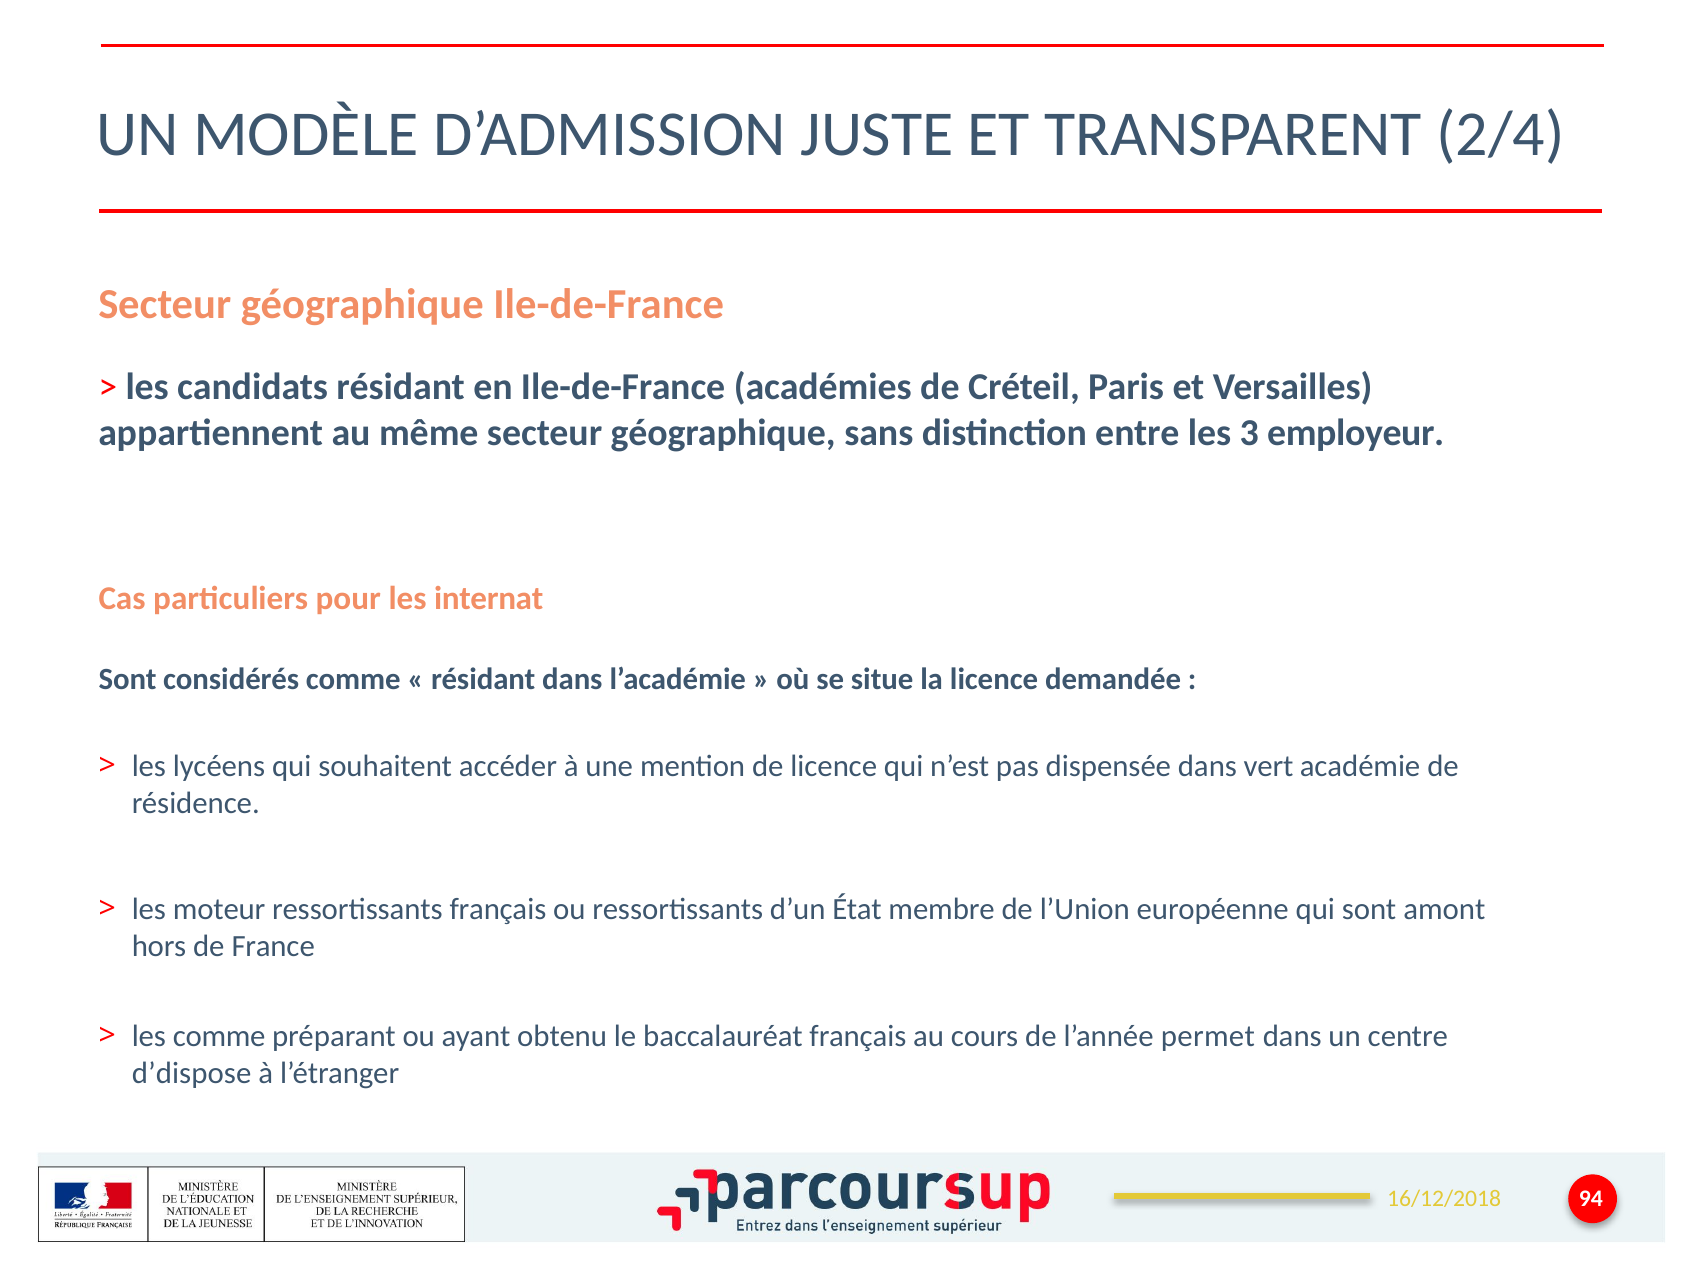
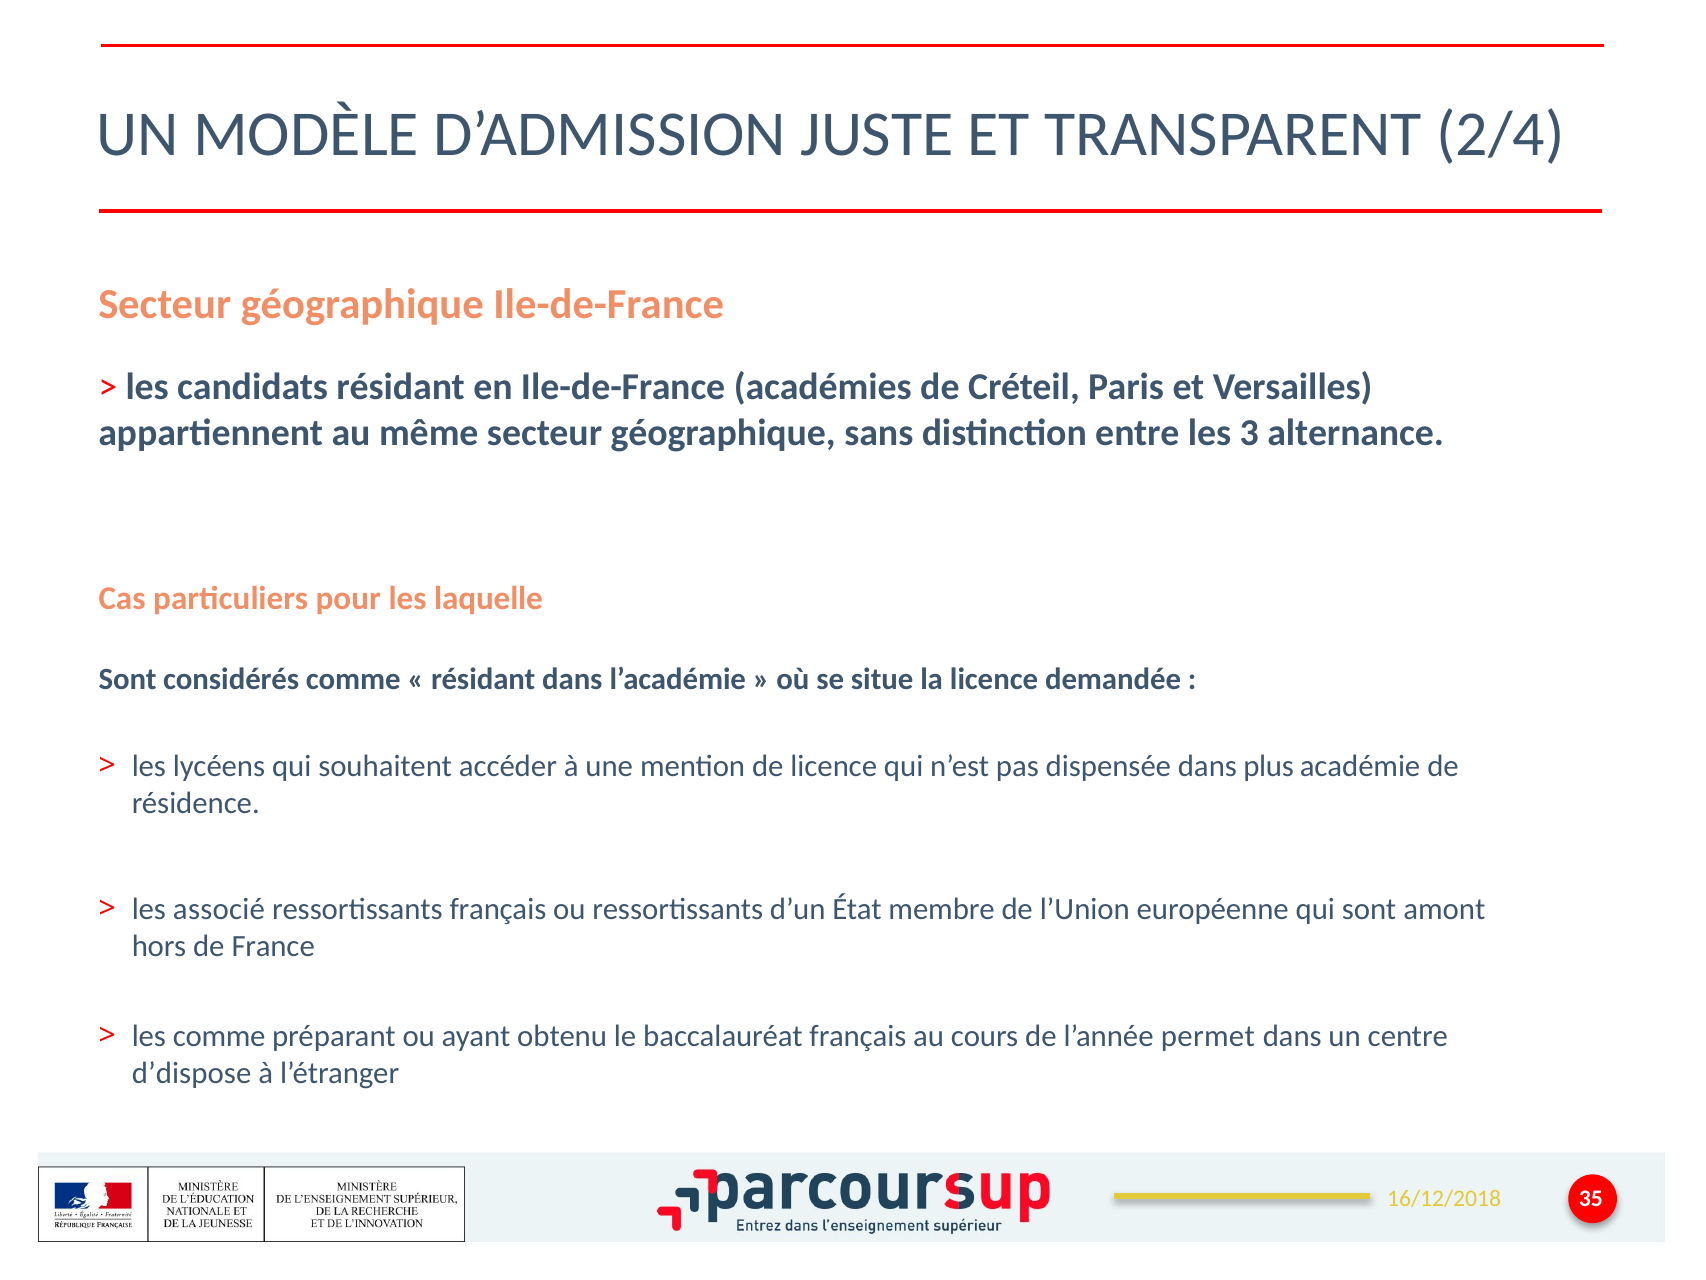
employeur: employeur -> alternance (1356, 432)
internat: internat -> laquelle (489, 598)
vert: vert -> plus (1269, 766)
moteur: moteur -> associé (219, 909)
94: 94 -> 35 (1591, 1199)
